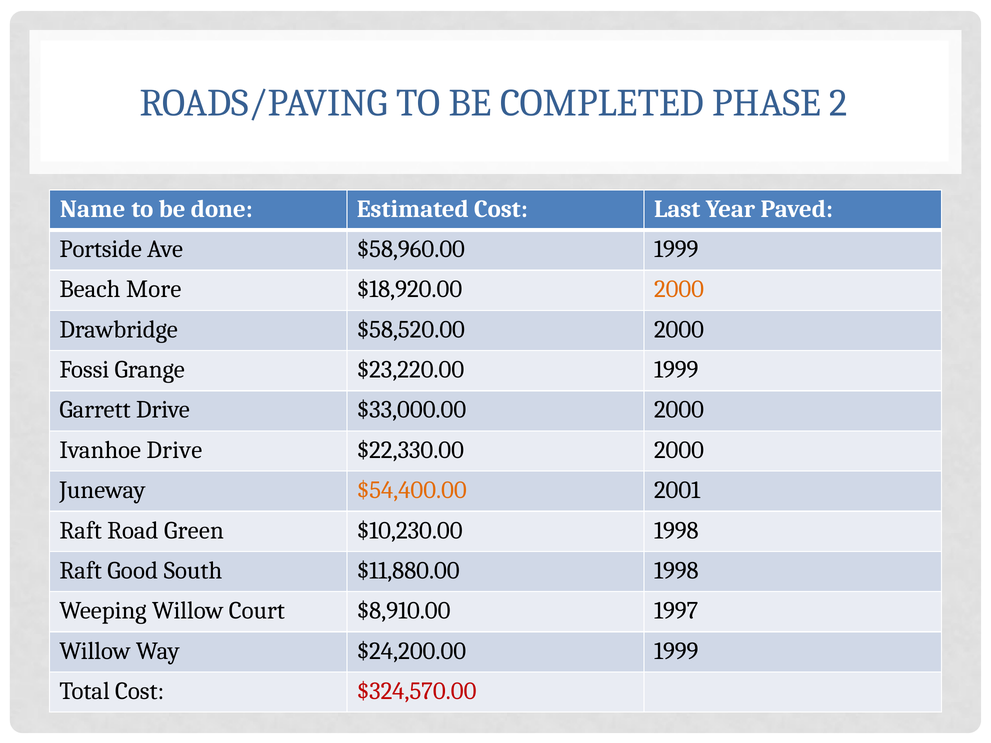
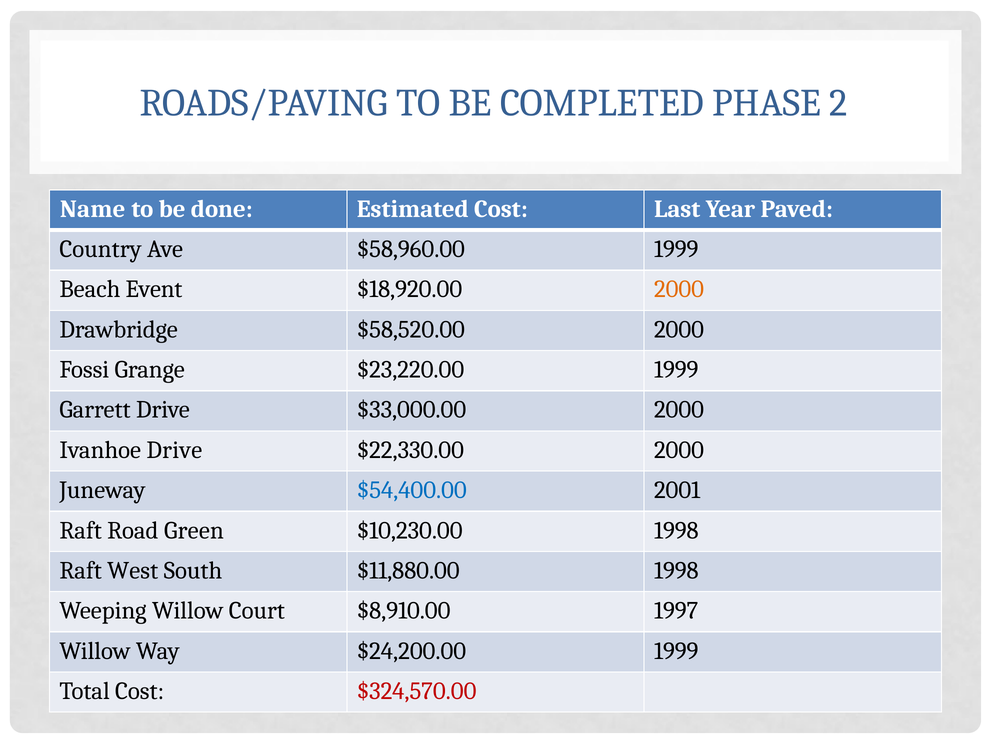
Portside: Portside -> Country (101, 249)
More: More -> Event (154, 289)
$54,400.00 colour: orange -> blue (412, 490)
Good: Good -> West (133, 571)
